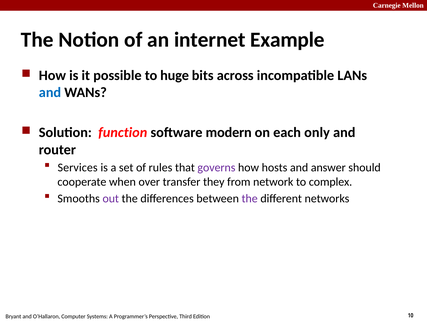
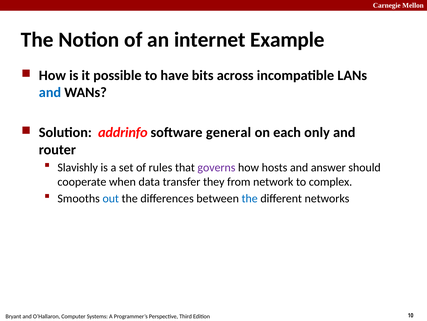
huge: huge -> have (175, 75)
function: function -> addrinfo (123, 132)
modern: modern -> general (229, 132)
Services: Services -> Slavishly (78, 167)
over: over -> data (149, 181)
out colour: purple -> blue (111, 198)
the colour: purple -> blue (250, 198)
